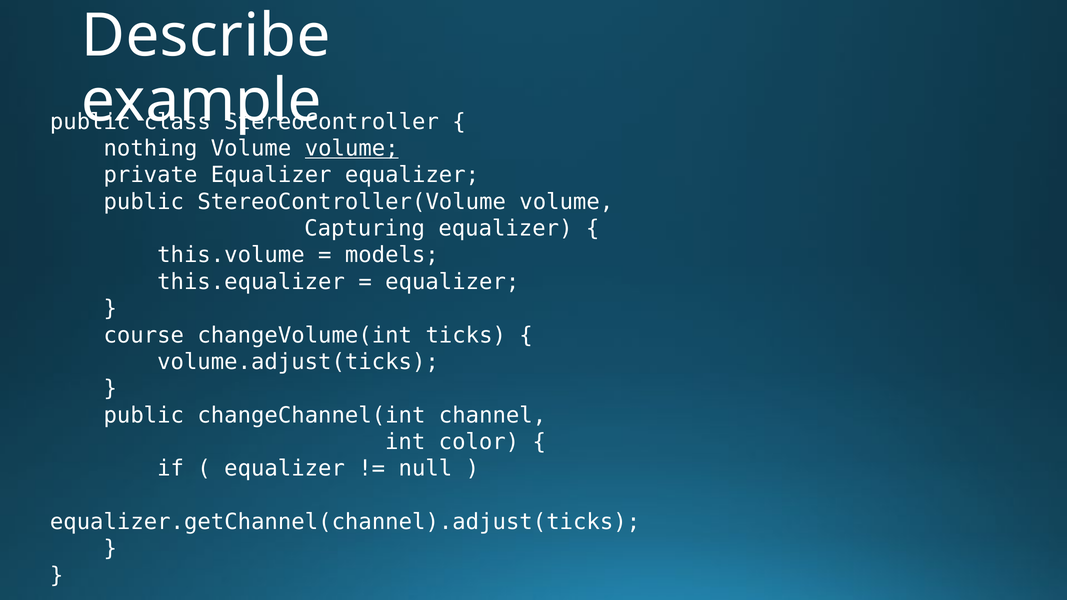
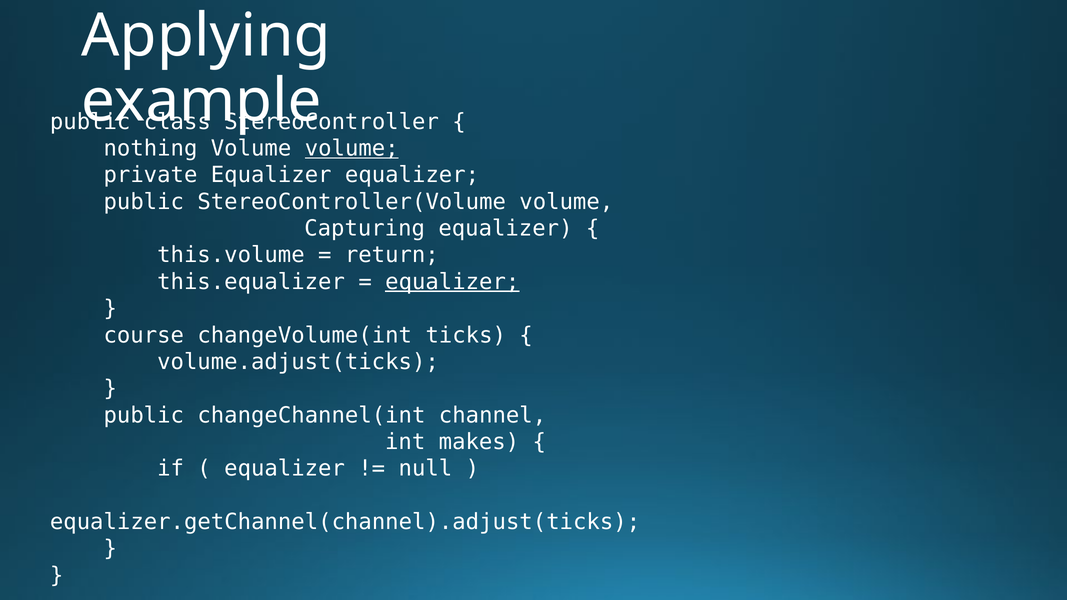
Describe: Describe -> Applying (206, 36)
models: models -> return (392, 255)
equalizer underline: none -> present (452, 282)
color: color -> makes (479, 442)
